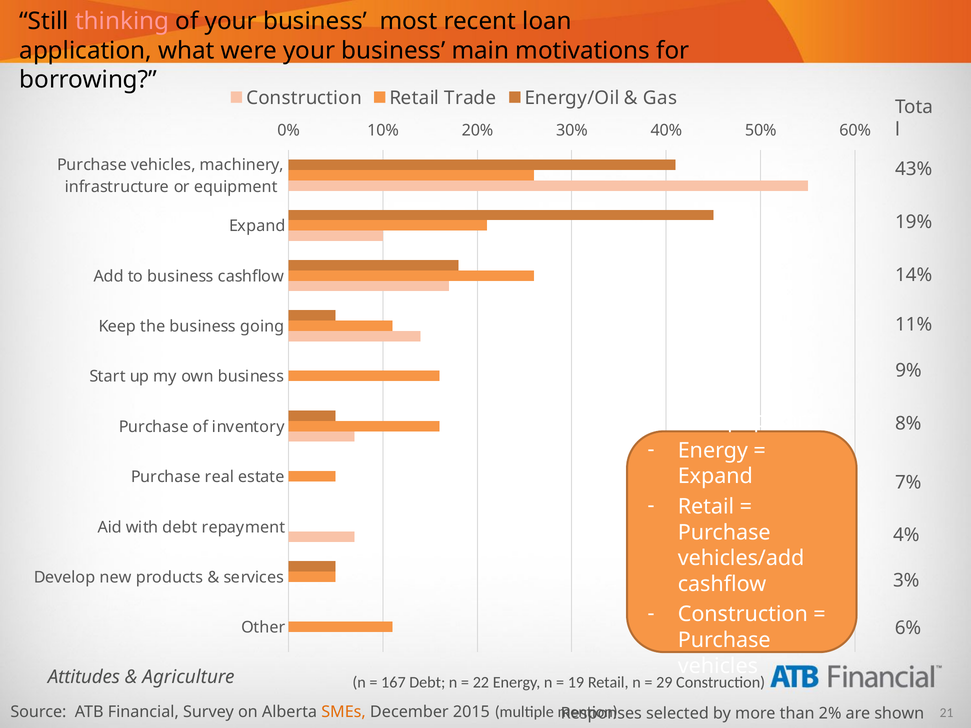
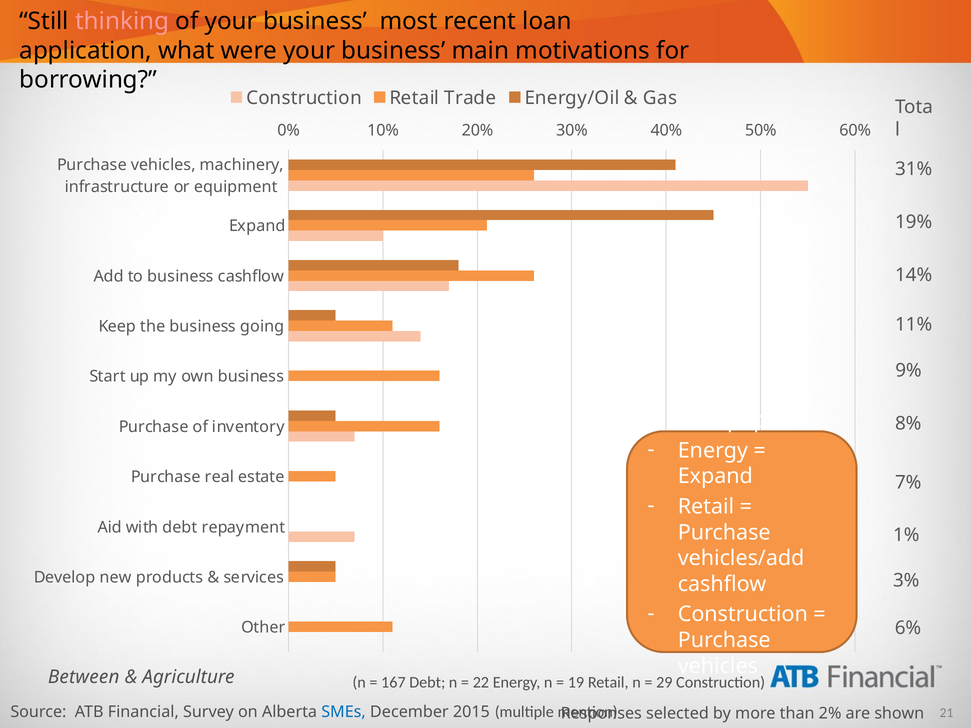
43%: 43% -> 31% (914, 169)
4%: 4% -> 1% (906, 535)
Attitudes: Attitudes -> Between (84, 677)
SMEs colour: orange -> blue (344, 712)
